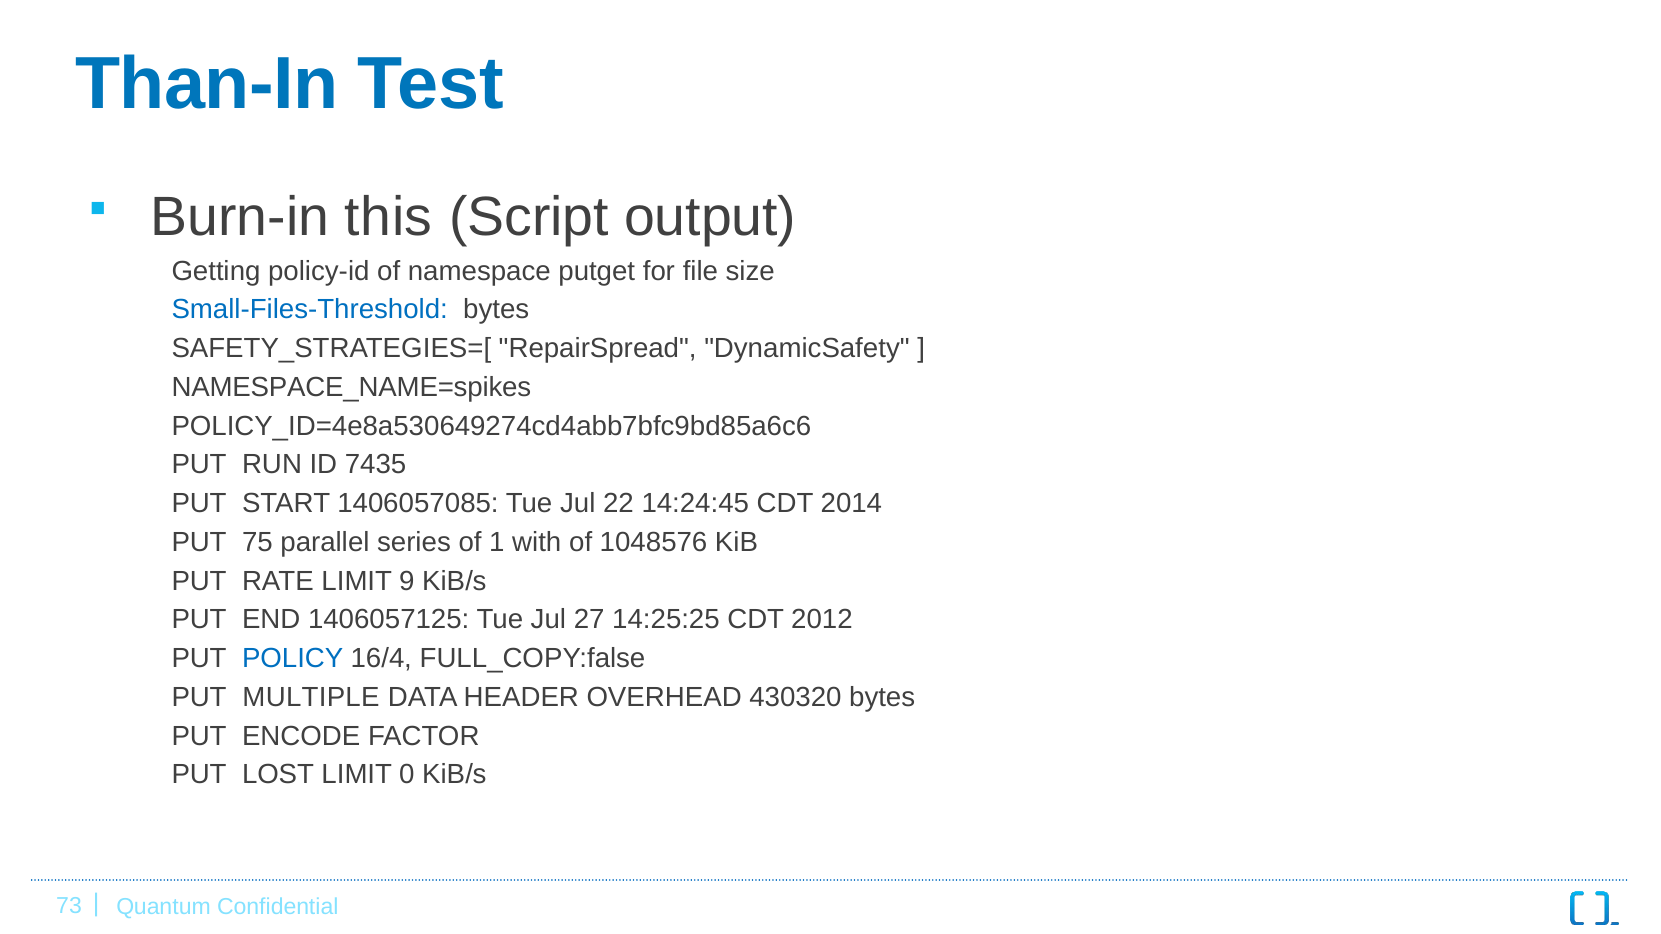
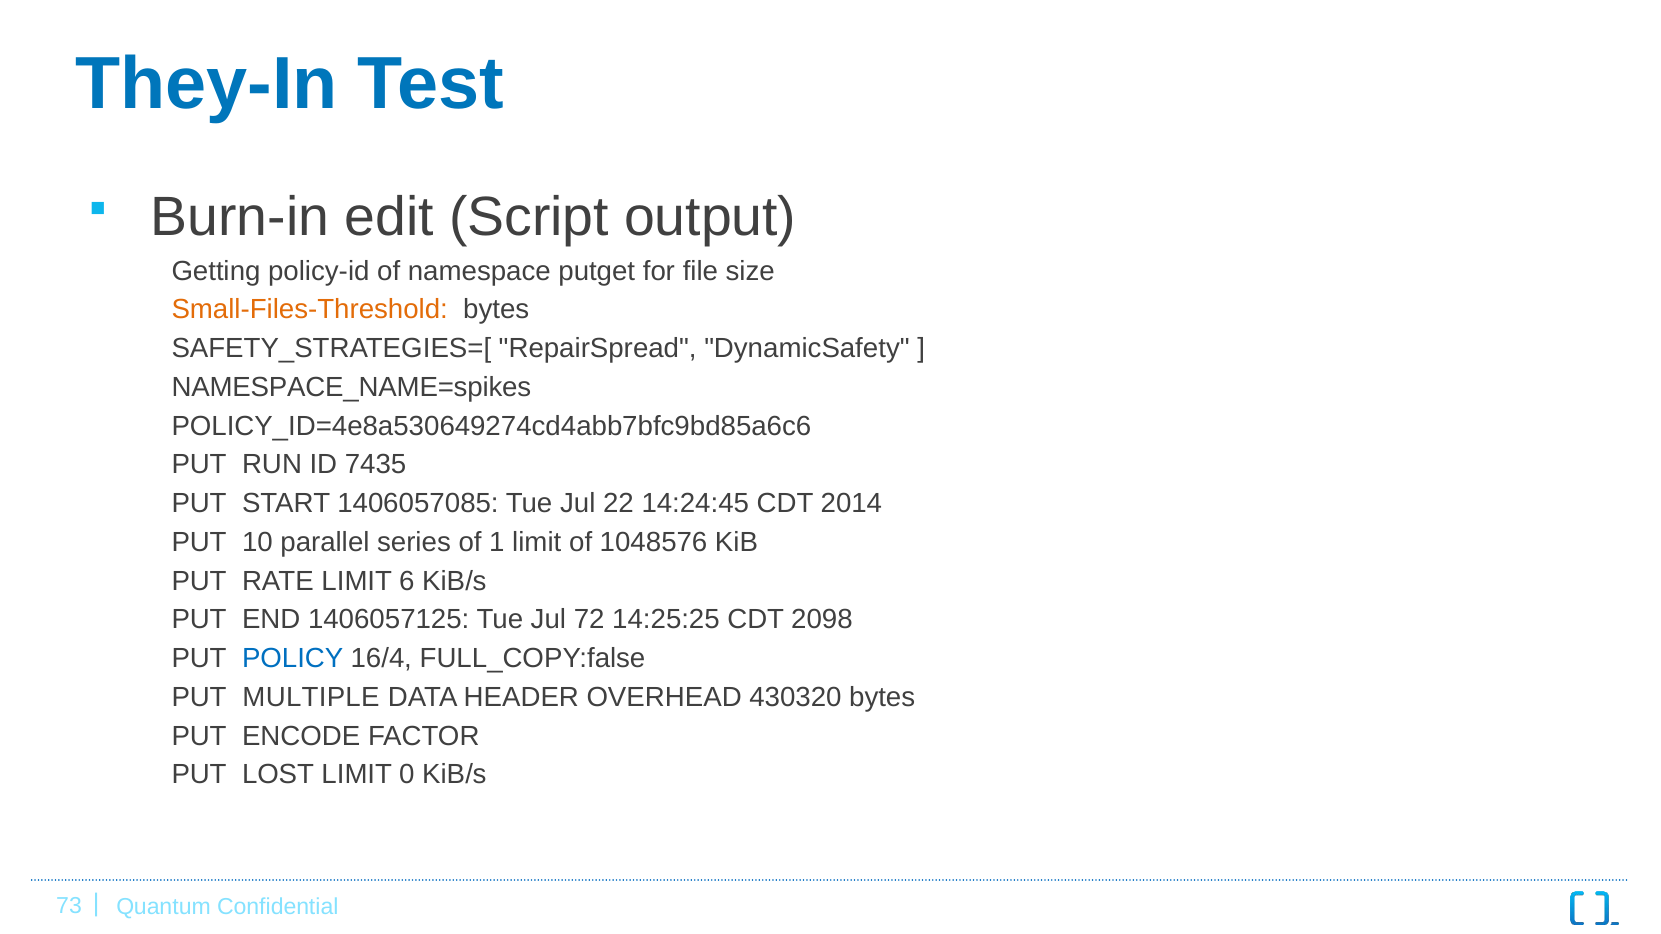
Than-In: Than-In -> They-In (206, 84)
this: this -> edit (389, 218)
Small-Files-Threshold colour: blue -> orange (310, 310)
75: 75 -> 10 (257, 542)
1 with: with -> limit (537, 542)
9: 9 -> 6 (407, 581)
27: 27 -> 72 (589, 620)
2012: 2012 -> 2098 (822, 620)
